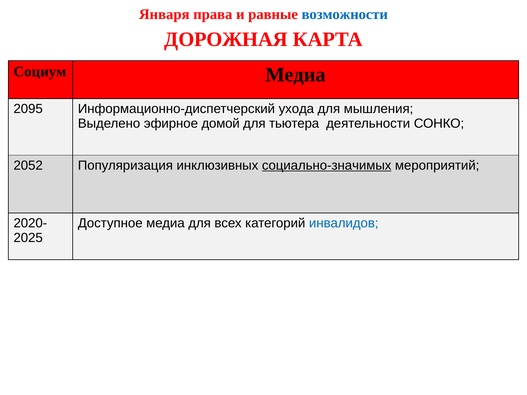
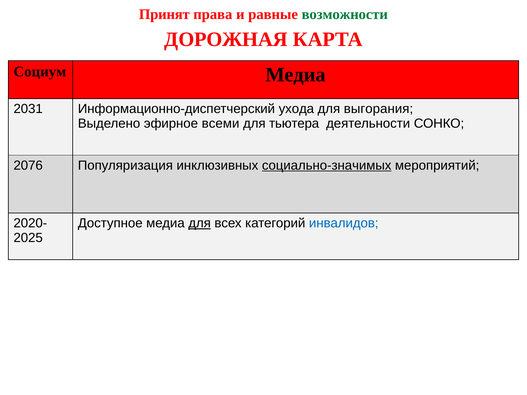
Января: Января -> Принят (164, 14)
возможности colour: blue -> green (345, 14)
2095: 2095 -> 2031 (28, 109)
мышления: мышления -> выгорания (378, 109)
домой: домой -> всеми (221, 124)
2052: 2052 -> 2076 (28, 165)
для underline: none -> present (200, 223)
